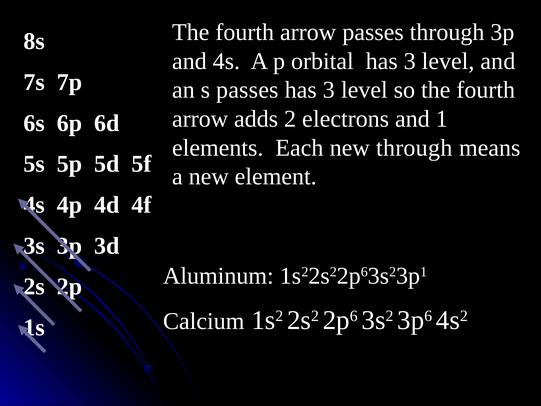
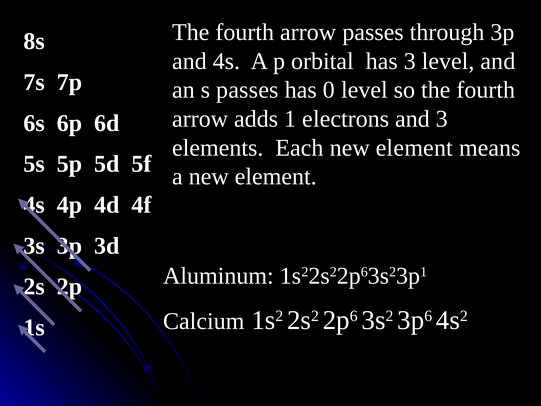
3: 3 -> 0 (329, 90)
2: 2 -> 1 (290, 119)
and 1: 1 -> 3 (442, 119)
Each new through: through -> element (414, 148)
